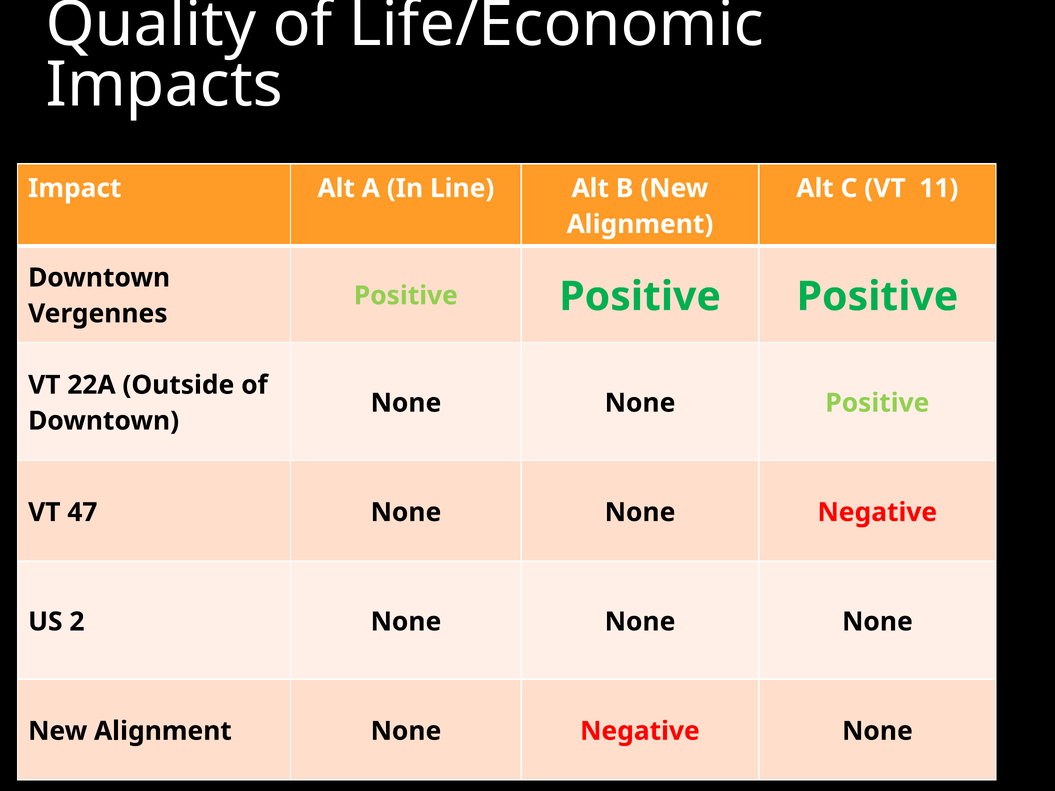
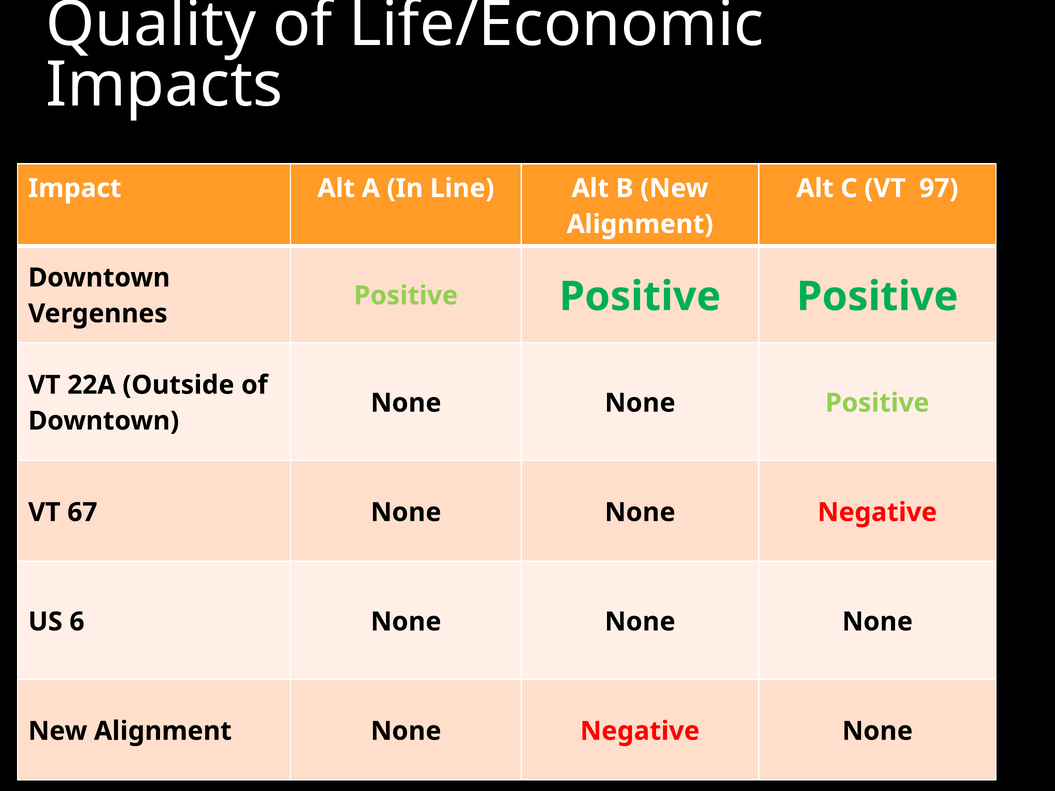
11: 11 -> 97 (939, 188)
47: 47 -> 67 (82, 512)
2: 2 -> 6 (77, 622)
